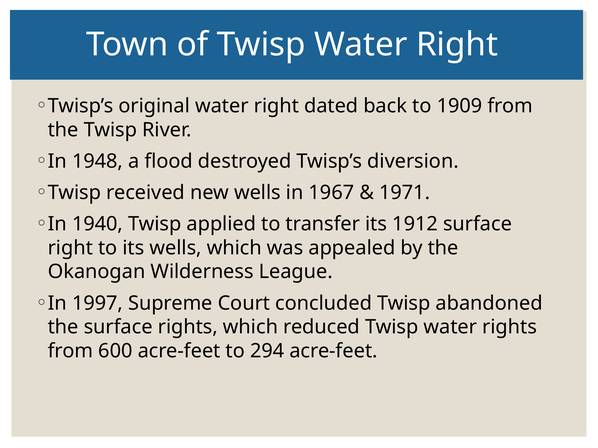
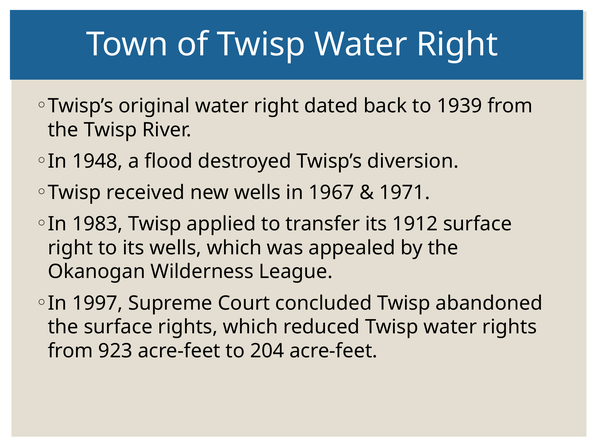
1909: 1909 -> 1939 (460, 106)
1940: 1940 -> 1983 (98, 224)
600: 600 -> 923 (115, 351)
294: 294 -> 204 (267, 351)
